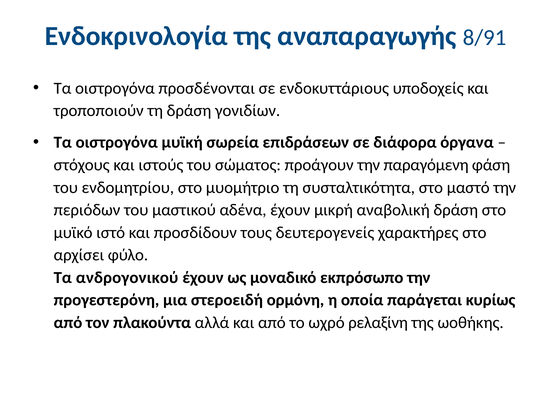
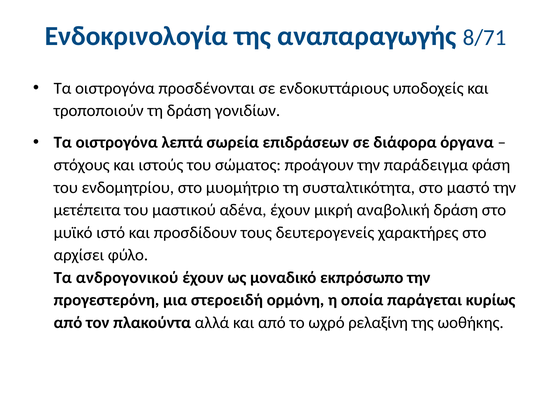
8/91: 8/91 -> 8/71 (485, 38)
μυϊκή: μυϊκή -> λεπτά (182, 143)
παραγόμενη: παραγόμενη -> παράδειγμα (426, 165)
περιόδων: περιόδων -> μετέπειτα (87, 210)
